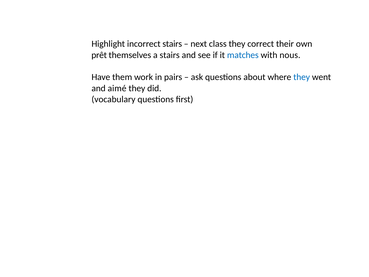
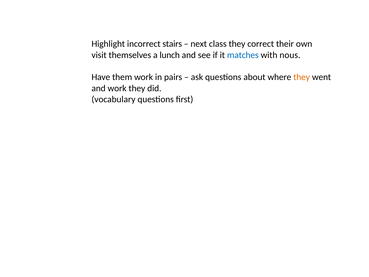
prêt: prêt -> visit (99, 55)
a stairs: stairs -> lunch (170, 55)
they colour: blue -> orange (302, 77)
and aimé: aimé -> work (117, 88)
